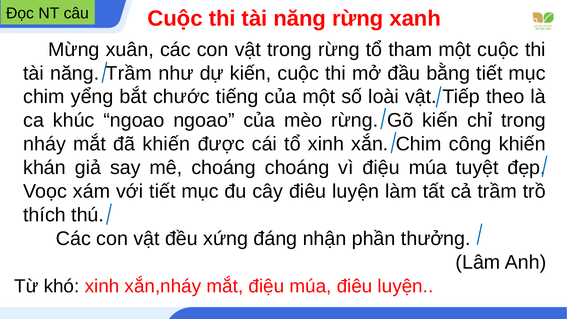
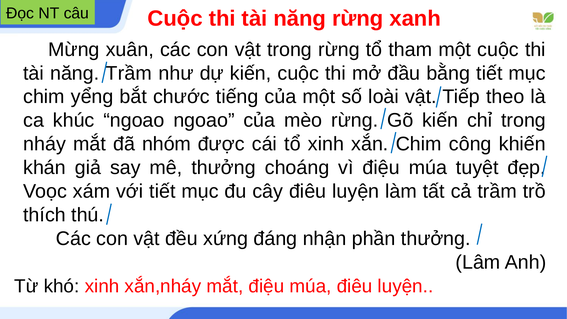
đã khiến: khiến -> nhóm (167, 144)
mê choáng: choáng -> thưởng (224, 168)
